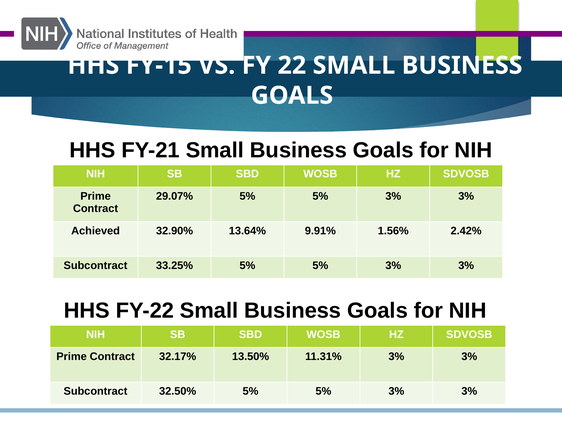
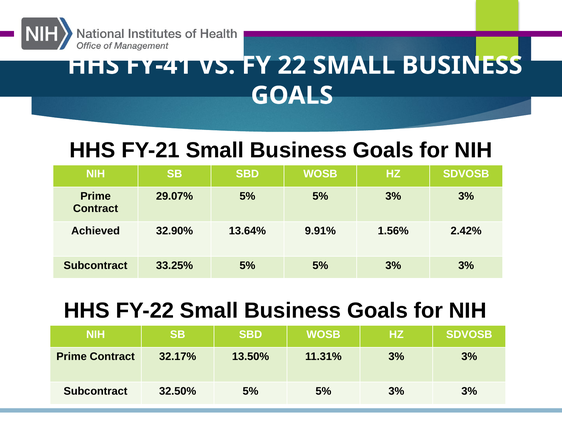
FY-15: FY-15 -> FY-41 (159, 65)
